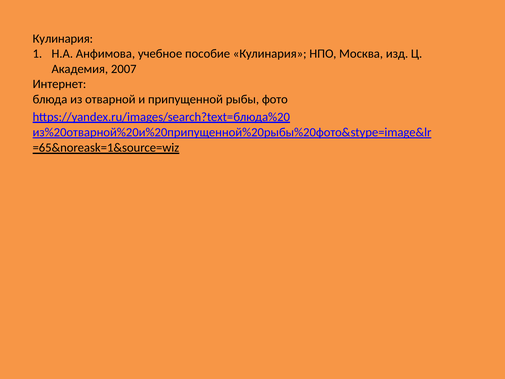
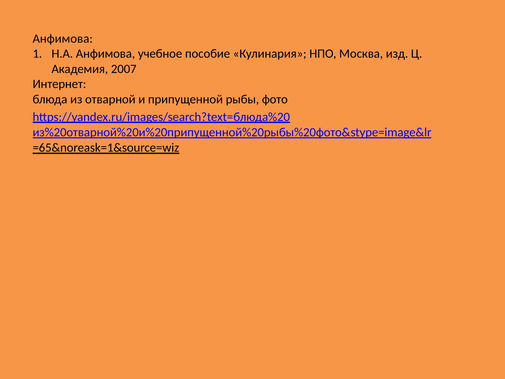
Кулинария: Кулинария -> Анфимова (63, 39)
